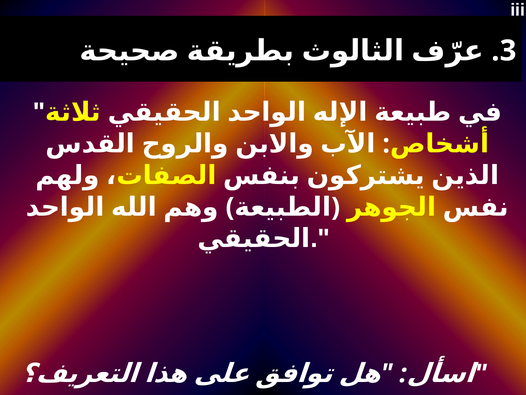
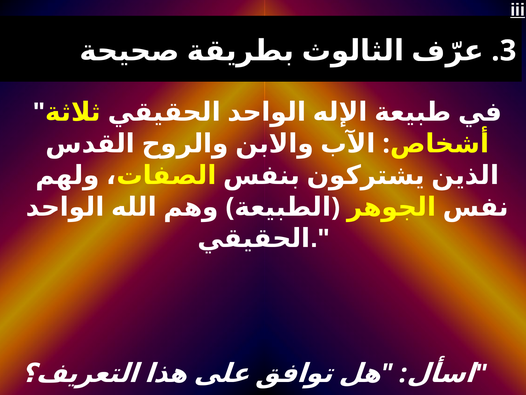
iii underline: none -> present (518, 10)
